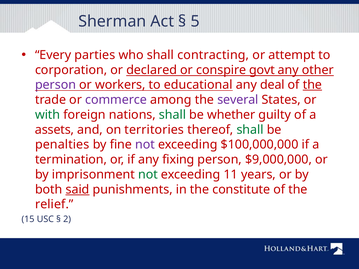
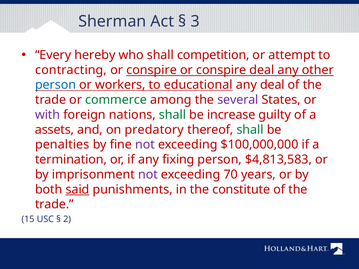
5: 5 -> 3 (195, 21)
parties: parties -> hereby (95, 55)
contracting: contracting -> competition (213, 55)
corporation: corporation -> contracting (71, 70)
declared: declared -> conspire (152, 70)
conspire govt: govt -> deal (262, 70)
person colour: purple -> blue (55, 85)
the underline: present -> none (312, 85)
commerce colour: purple -> green (116, 100)
with colour: green -> purple (48, 115)
whether: whether -> increase (231, 115)
territories: territories -> predatory (154, 130)
$9,000,000: $9,000,000 -> $4,813,583 (278, 160)
not colour: green -> purple (148, 175)
11: 11 -> 70 (231, 175)
relief: relief -> trade (54, 205)
